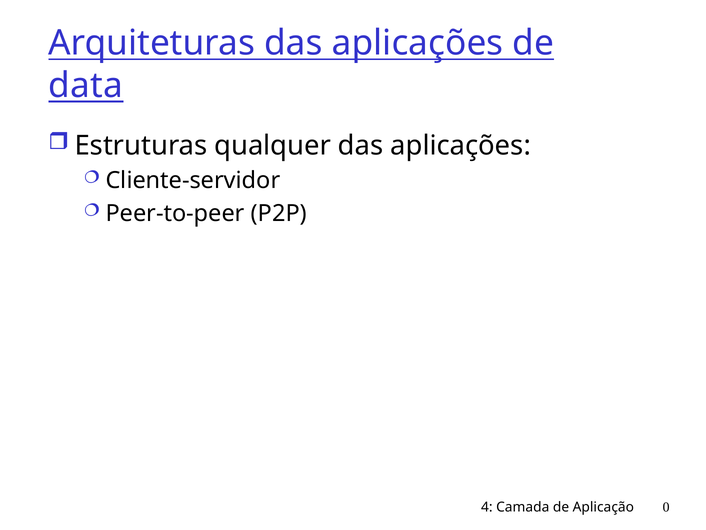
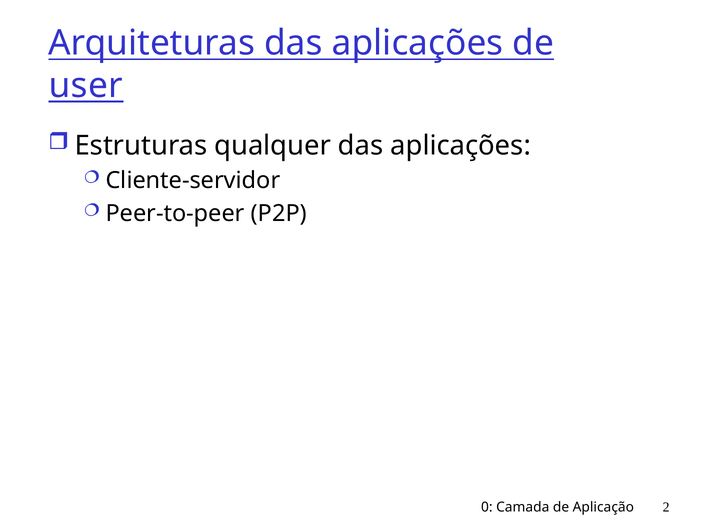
data: data -> user (86, 85)
4: 4 -> 0 (487, 507)
0: 0 -> 2 (666, 507)
